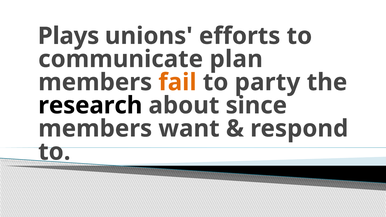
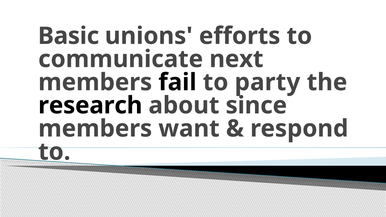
Plays: Plays -> Basic (69, 36)
plan: plan -> next (236, 59)
fail colour: orange -> black (177, 82)
